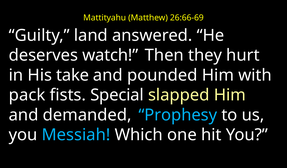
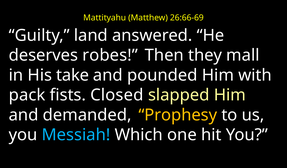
watch: watch -> robes (110, 55)
hurt: hurt -> mall (243, 55)
Special: Special -> Closed (117, 95)
Prophesy colour: light blue -> yellow (178, 115)
